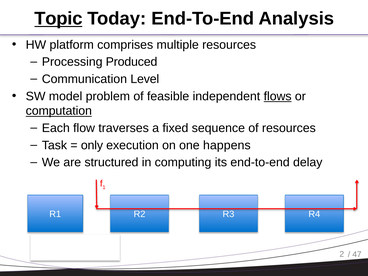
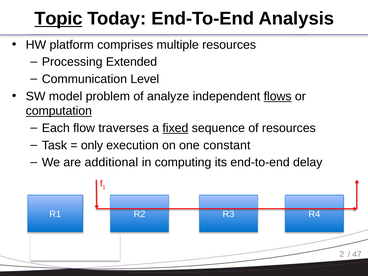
Produced: Produced -> Extended (131, 62)
feasible: feasible -> analyze (168, 96)
fixed underline: none -> present (175, 128)
happens: happens -> constant (227, 145)
structured: structured -> additional (111, 162)
